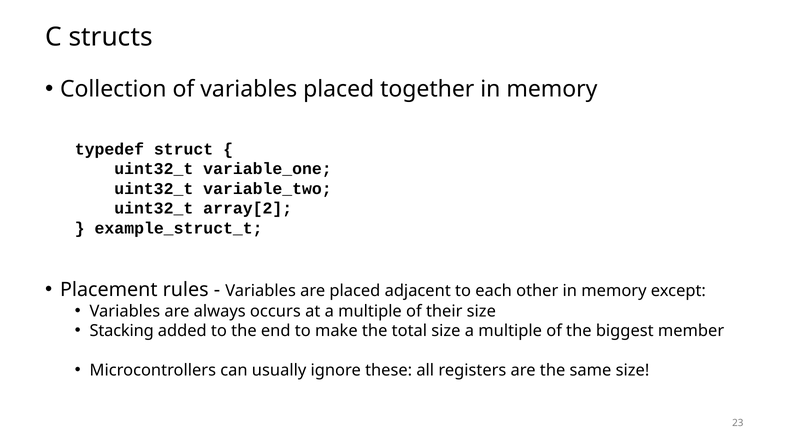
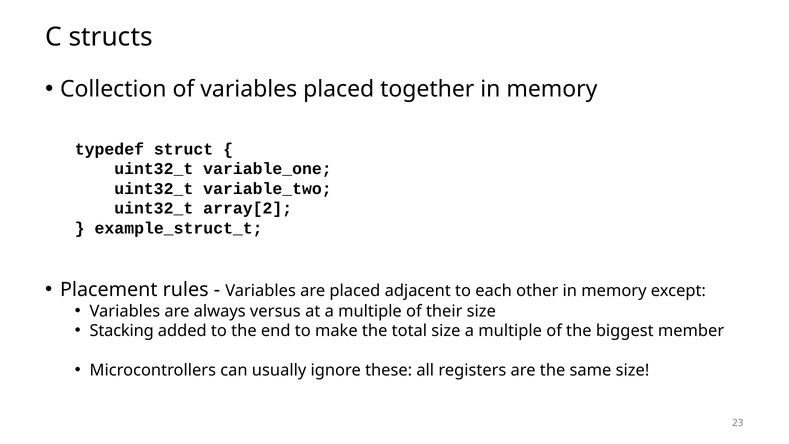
occurs: occurs -> versus (275, 311)
